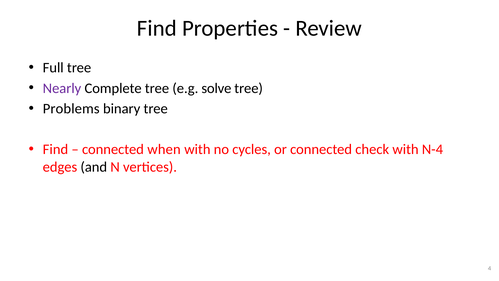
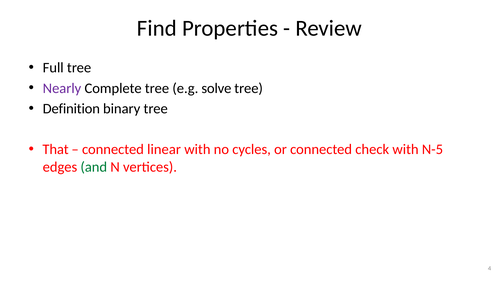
Problems: Problems -> Definition (71, 109)
Find: Find -> That (56, 149)
when: when -> linear (164, 149)
N-4: N-4 -> N-5 (432, 149)
and colour: black -> green (94, 167)
